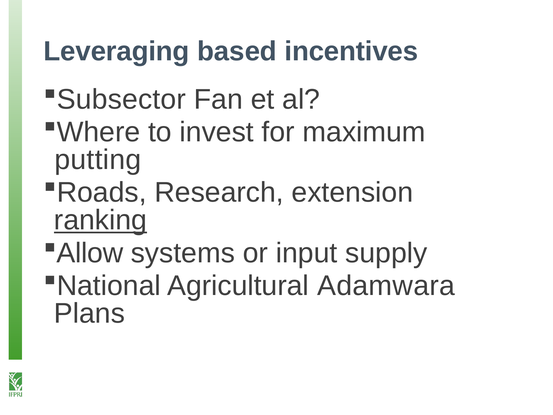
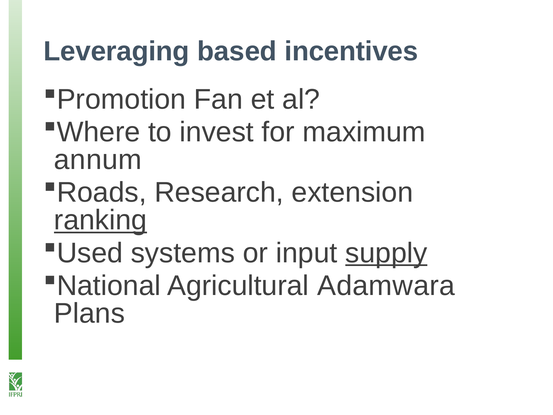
Subsector: Subsector -> Promotion (121, 99)
putting: putting -> annum (98, 160)
Allow: Allow -> Used (90, 253)
supply underline: none -> present (386, 253)
